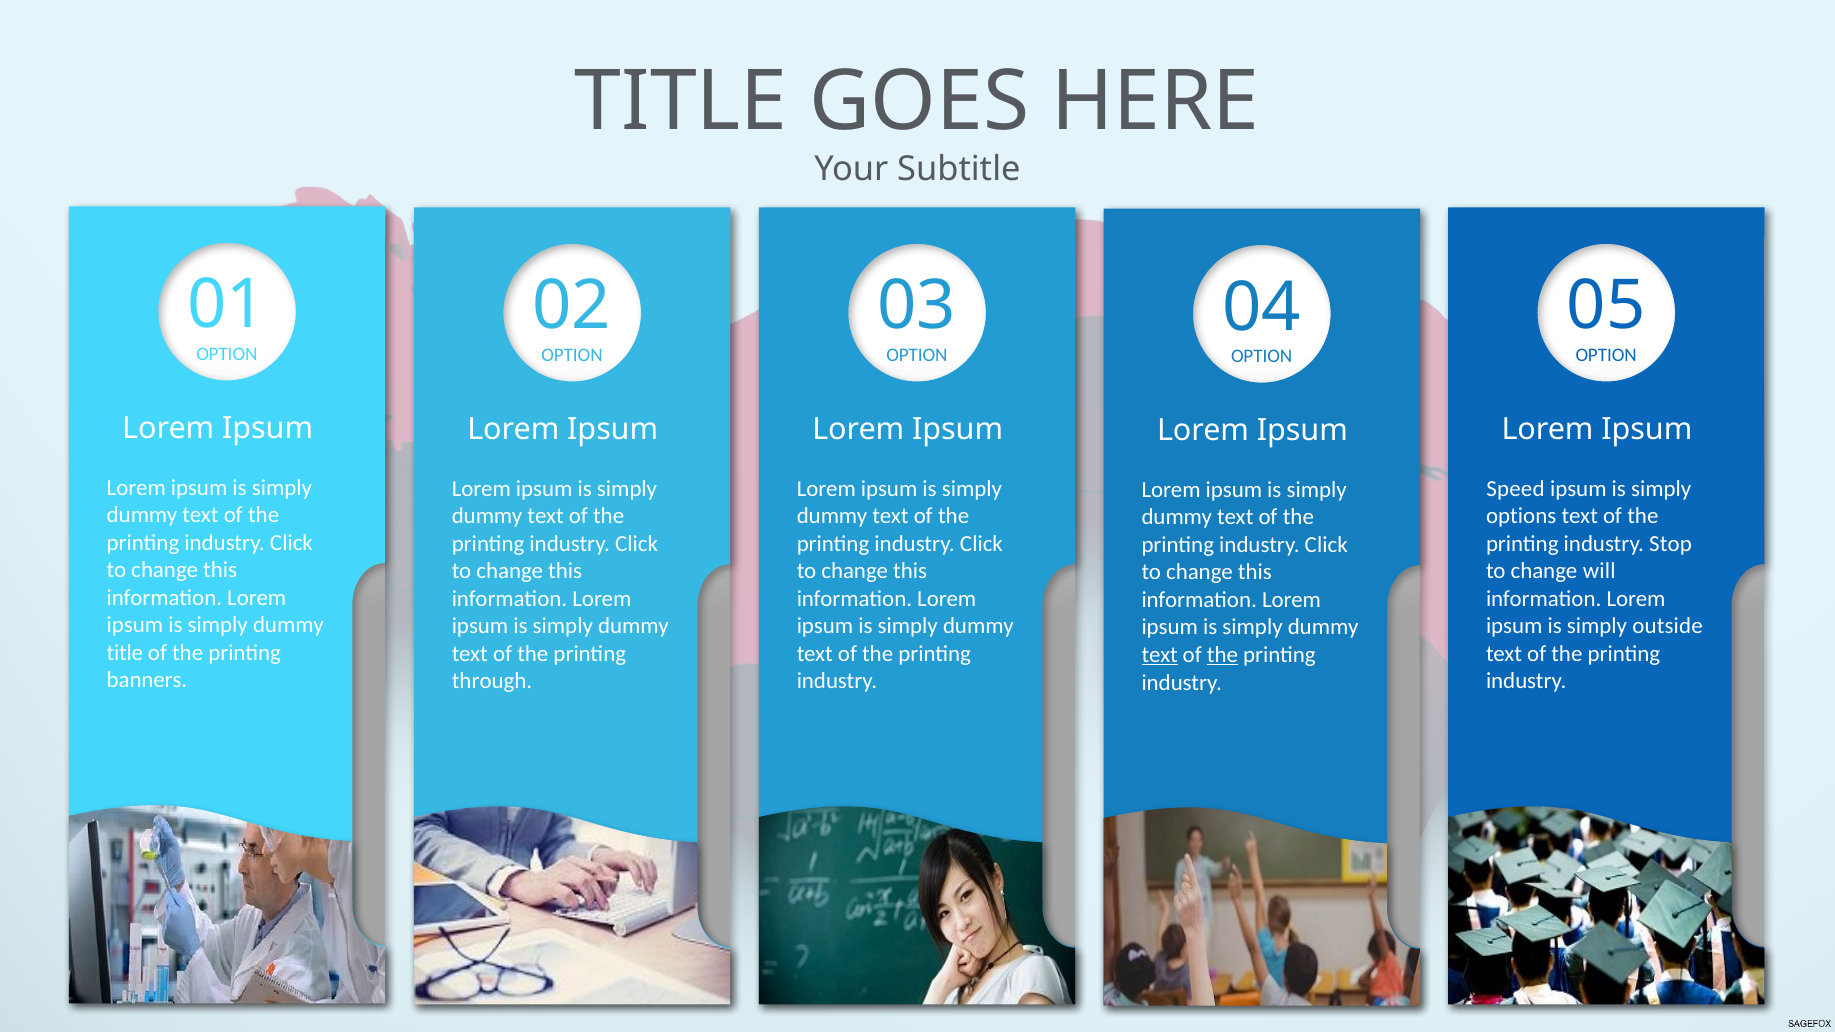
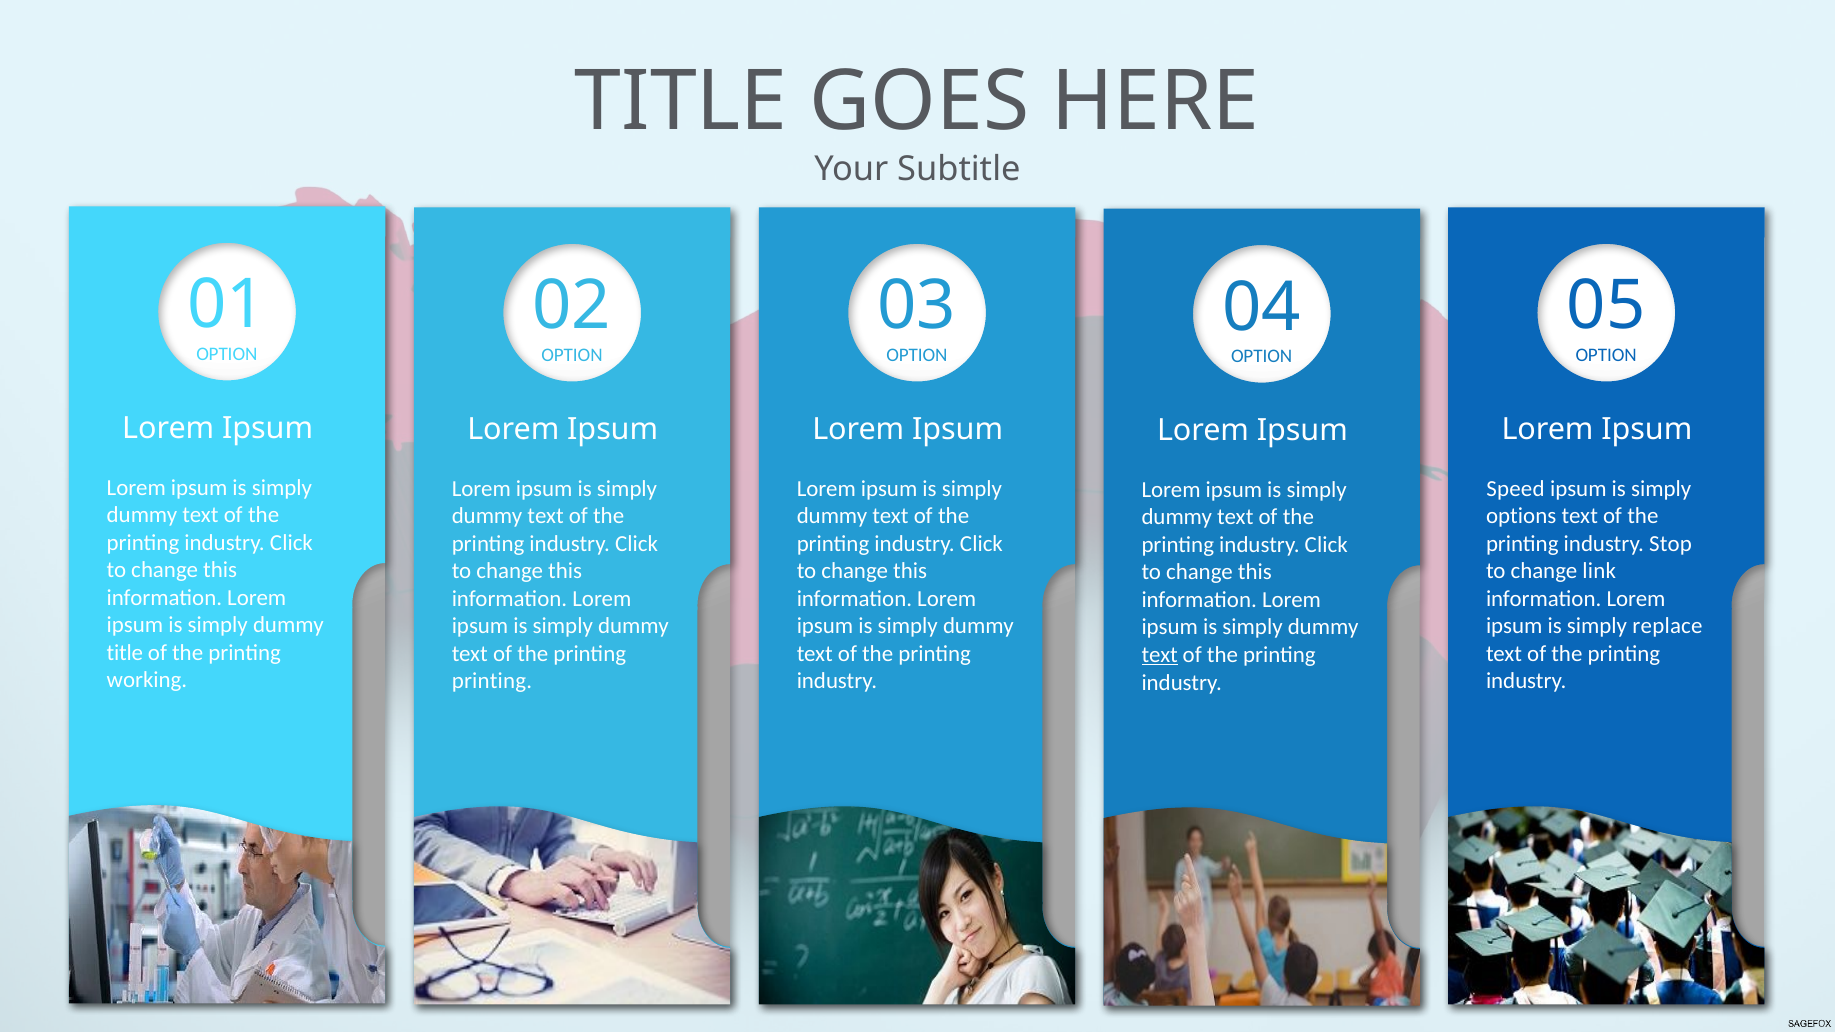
will: will -> link (1599, 571)
outside: outside -> replace (1667, 626)
the underline: present -> none (1223, 655)
banners: banners -> working (147, 680)
through: through -> printing (492, 681)
